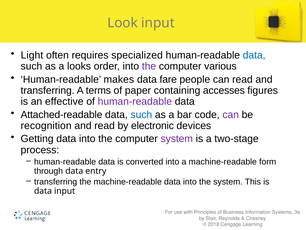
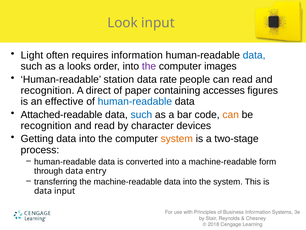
requires specialized: specialized -> information (137, 55)
various: various -> images (220, 66)
makes: makes -> station (119, 79)
fare: fare -> rate (168, 79)
transferring: transferring -> recognition (48, 90)
terms: terms -> direct (98, 90)
human-readable colour: purple -> blue (135, 101)
can colour: purple -> orange (231, 114)
electronic: electronic -> character (152, 125)
system colour: purple -> orange (177, 139)
